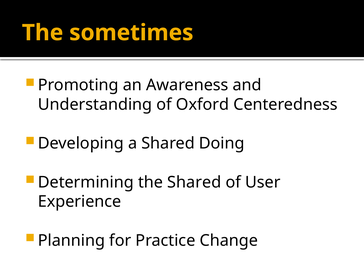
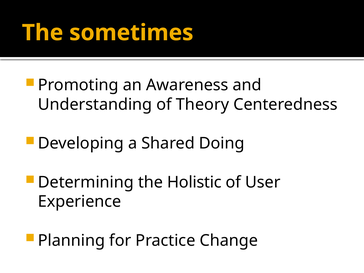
Oxford: Oxford -> Theory (202, 105)
the Shared: Shared -> Holistic (194, 182)
